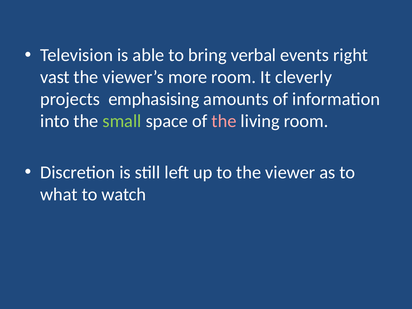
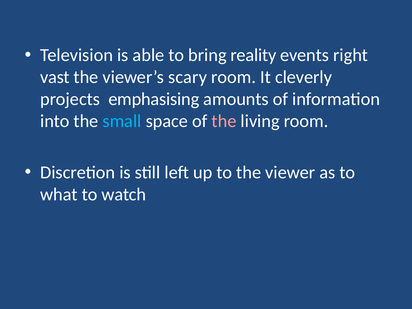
verbal: verbal -> reality (253, 55)
more: more -> scary (188, 77)
small colour: light green -> light blue (122, 121)
